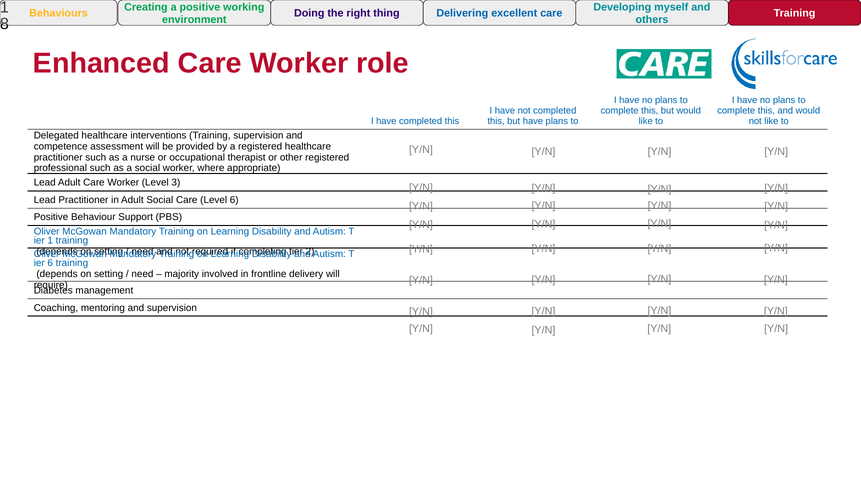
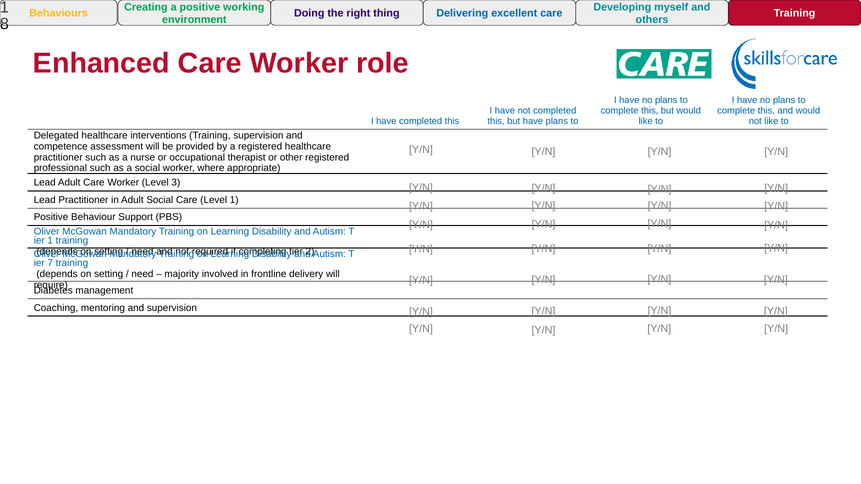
Level 6: 6 -> 1 (234, 200)
6: 6 -> 7 (50, 263)
